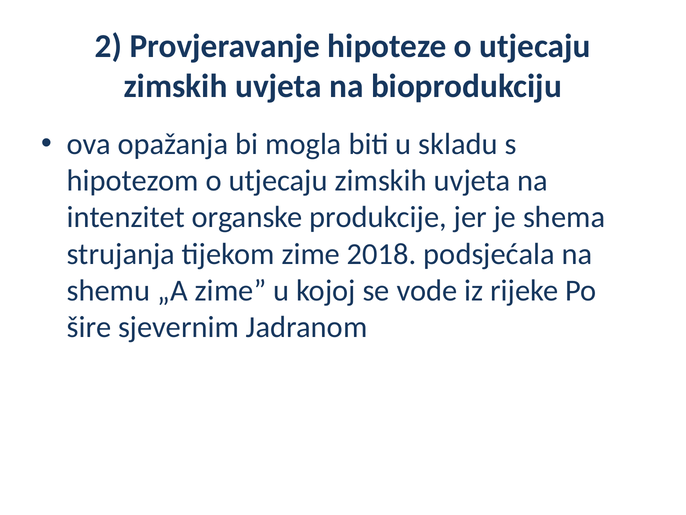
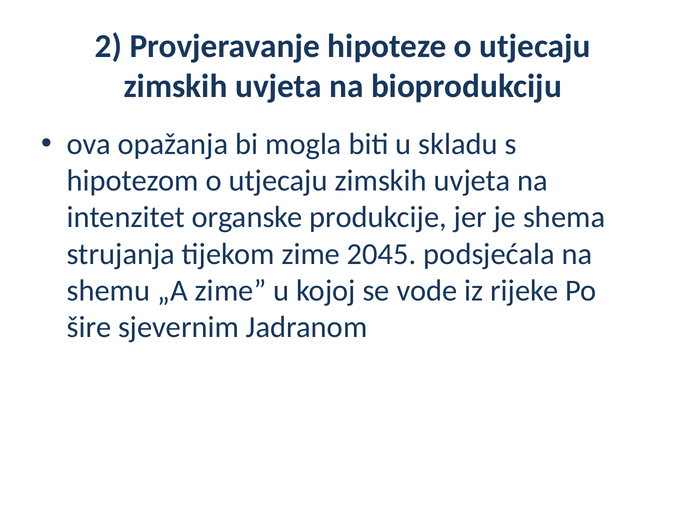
2018: 2018 -> 2045 (382, 254)
